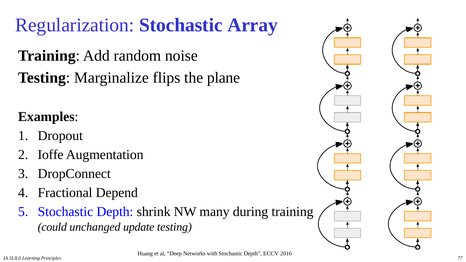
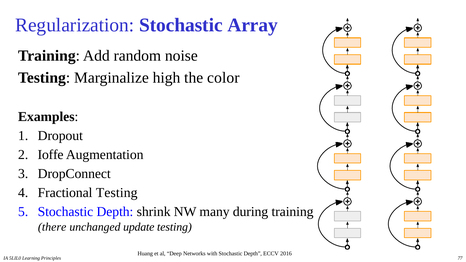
flips: flips -> high (166, 78)
plane: plane -> color (223, 78)
Fractional Depend: Depend -> Testing (117, 193)
could: could -> there (52, 227)
